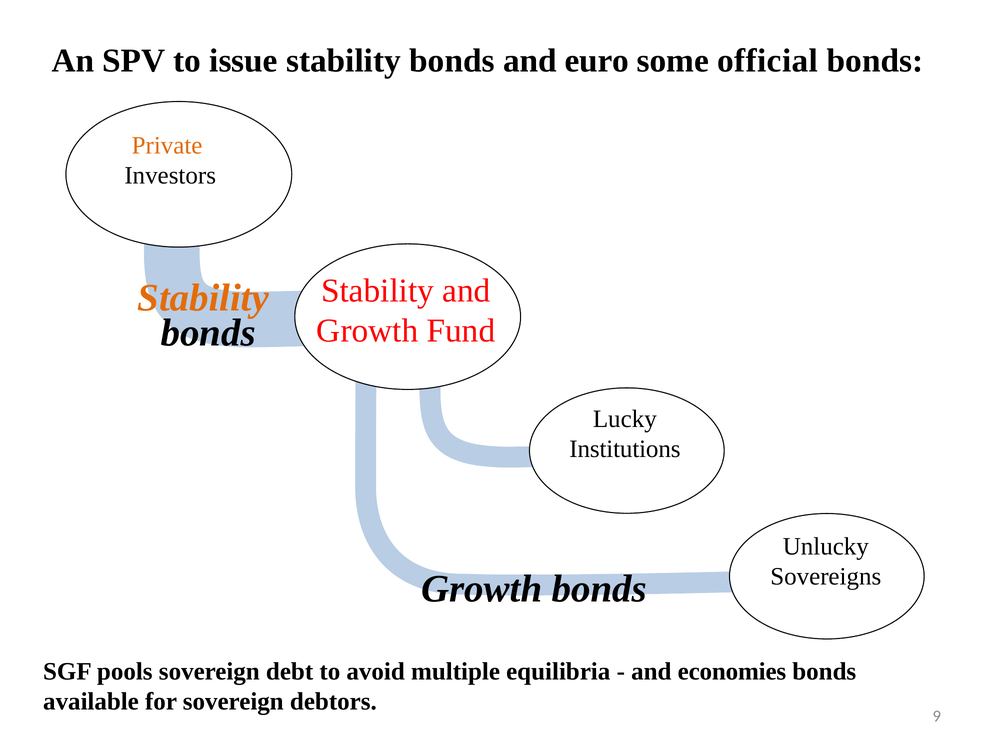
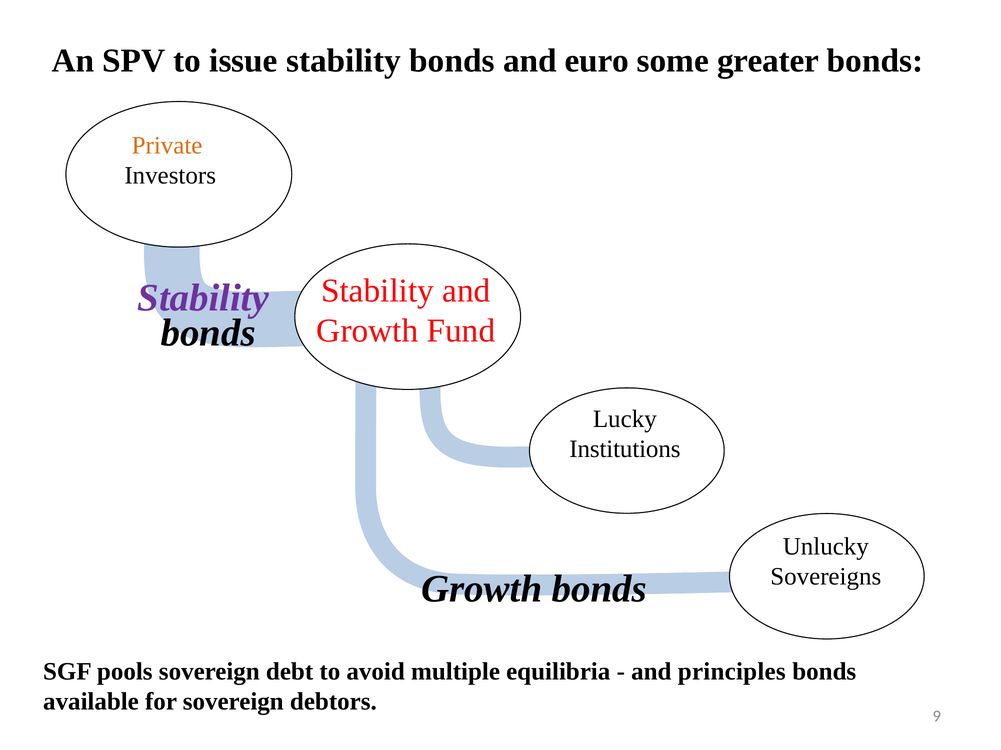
official: official -> greater (768, 61)
Stability colour: orange -> purple (203, 298)
economies: economies -> principles (732, 672)
